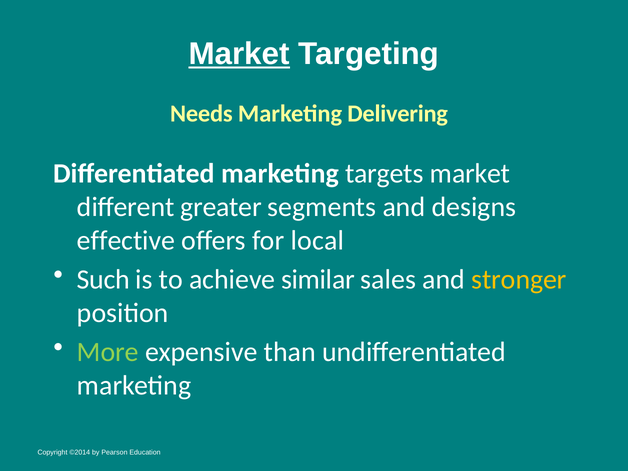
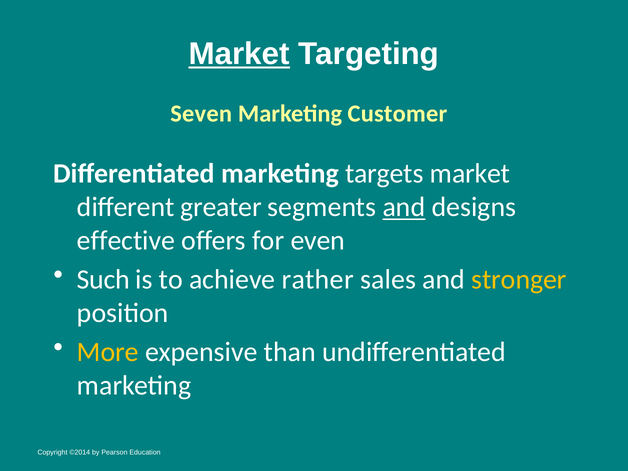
Needs: Needs -> Seven (201, 114)
Delivering: Delivering -> Customer (397, 114)
and underline: none -> present (404, 207)
local: local -> even (318, 241)
similar: similar -> rather (318, 280)
More colour: light green -> yellow (108, 352)
